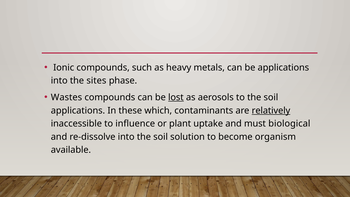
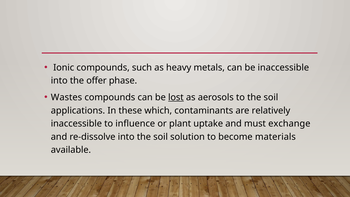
be applications: applications -> inaccessible (283, 67)
sites: sites -> offer (96, 81)
relatively underline: present -> none (271, 110)
biological: biological -> exchange (289, 124)
organism: organism -> materials (275, 137)
